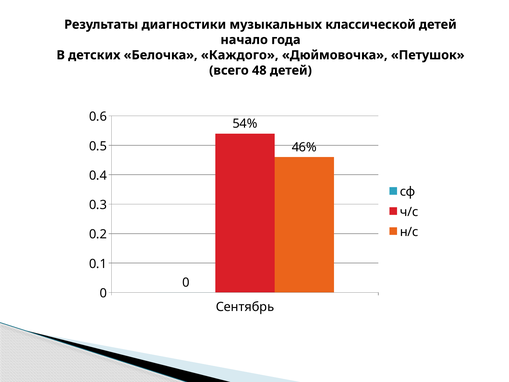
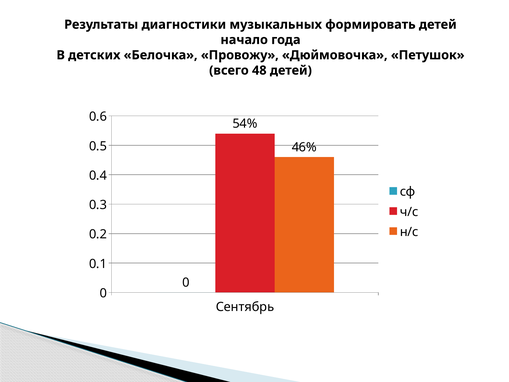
классической: классической -> формировать (370, 25)
Каждого: Каждого -> Провожу (240, 55)
